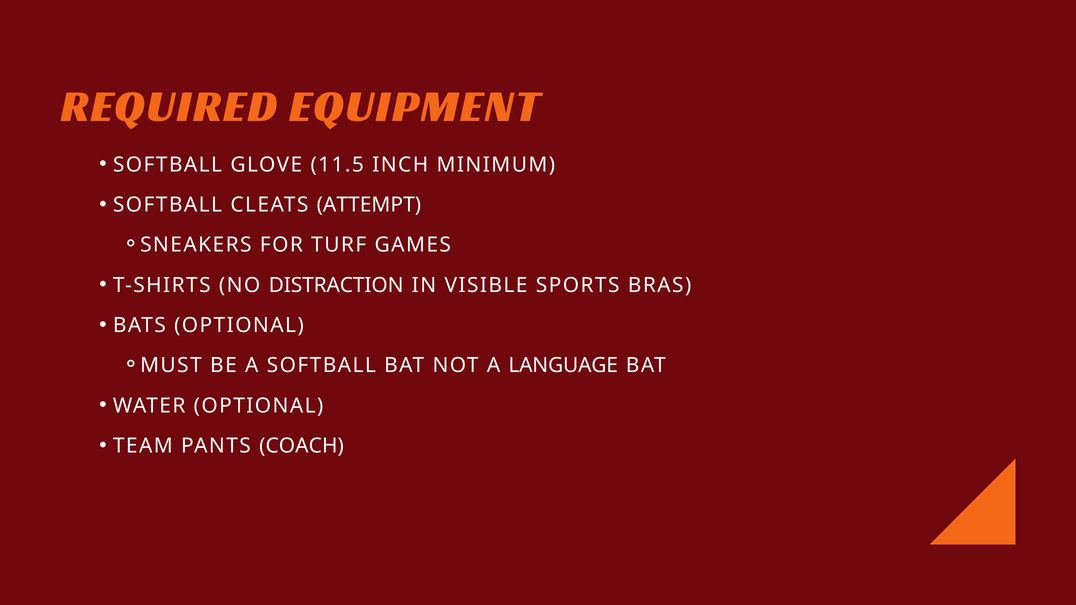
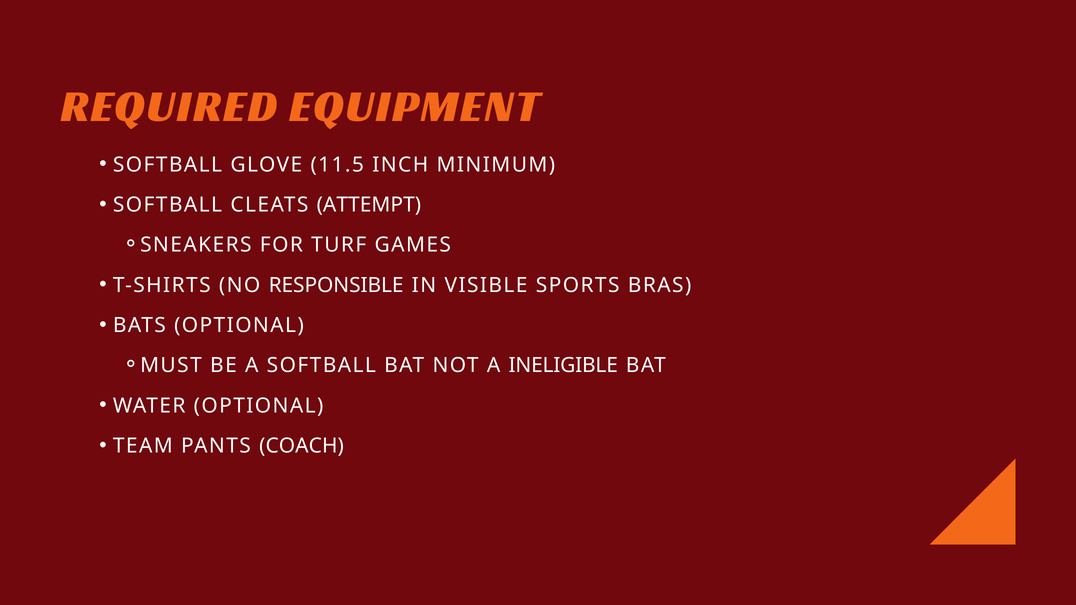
DISTRACTION: DISTRACTION -> RESPONSIBLE (336, 285)
LANGUAGE: LANGUAGE -> INELIGIBLE (563, 366)
